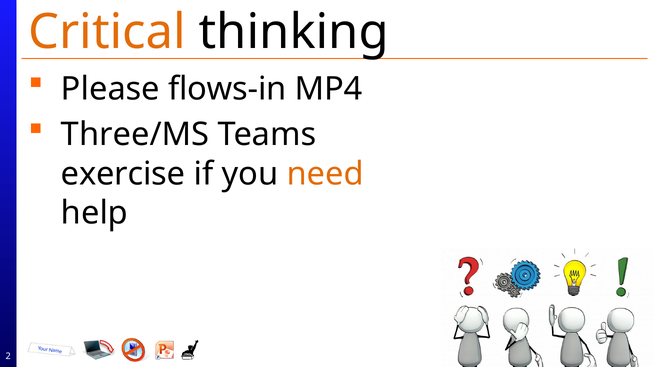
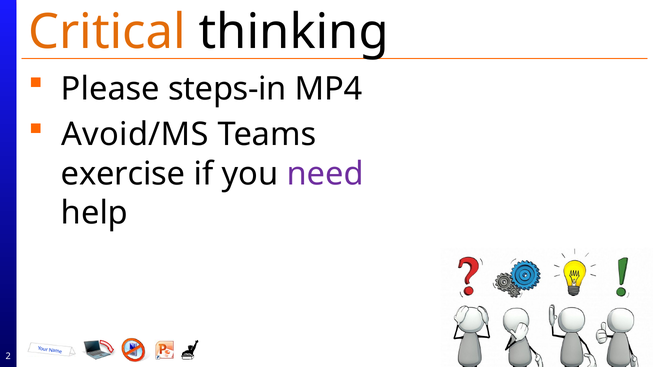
flows-in: flows-in -> steps-in (227, 89)
Three/MS: Three/MS -> Avoid/MS (135, 135)
need colour: orange -> purple (325, 174)
